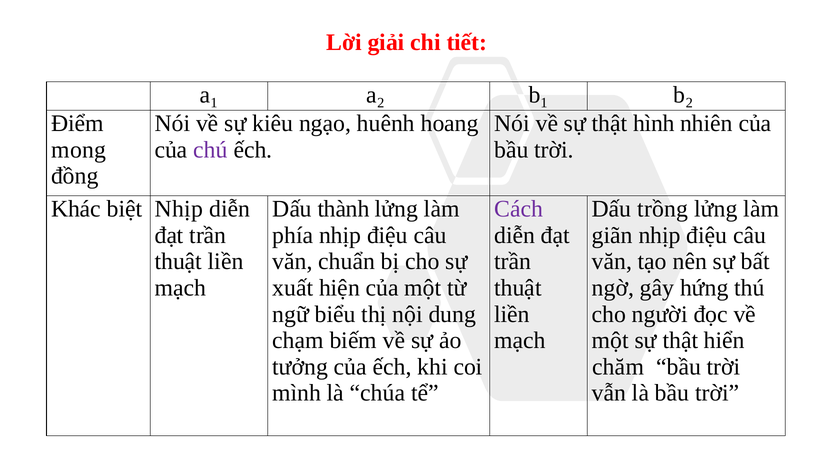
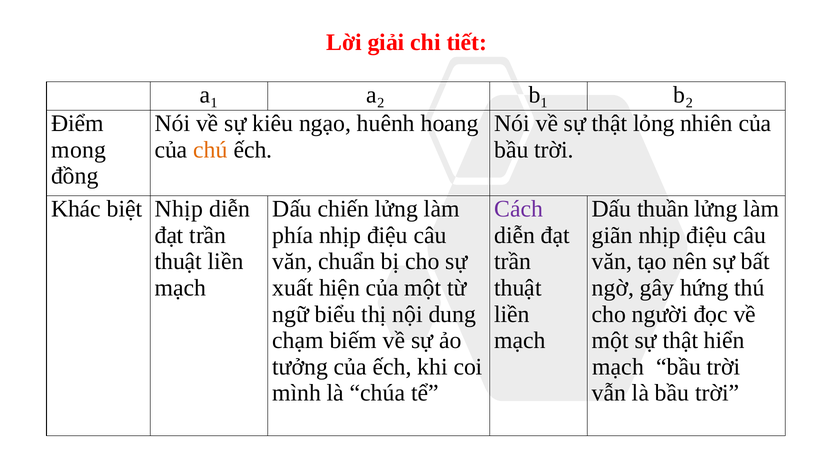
hình: hình -> lỏng (654, 123)
chú colour: purple -> orange (211, 150)
thành: thành -> chiến (343, 209)
trồng: trồng -> thuần (663, 209)
chăm: chăm -> mạch (618, 367)
